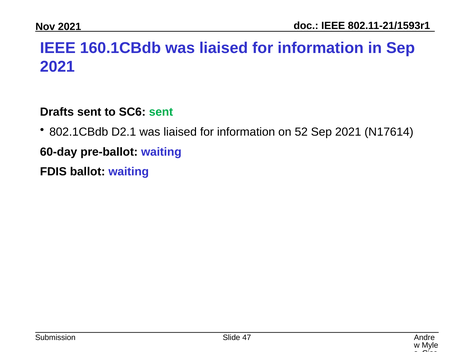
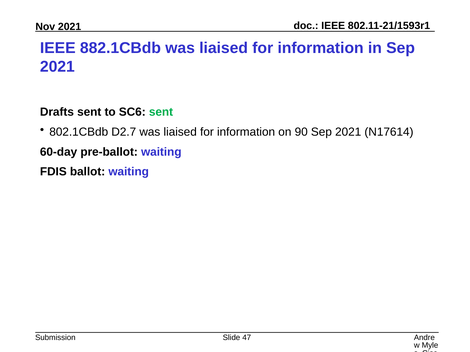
160.1CBdb: 160.1CBdb -> 882.1CBdb (120, 48)
D2.1: D2.1 -> D2.7 (124, 132)
52: 52 -> 90 (301, 132)
